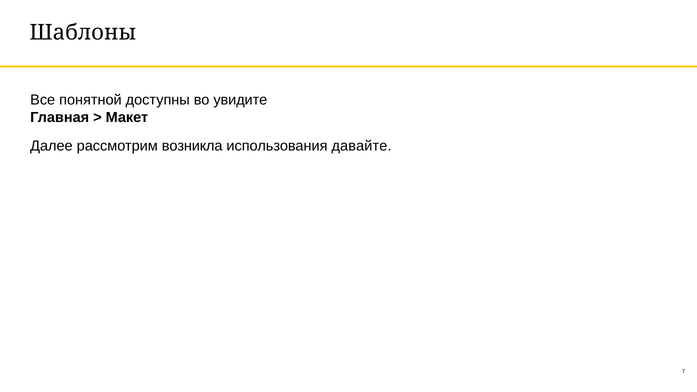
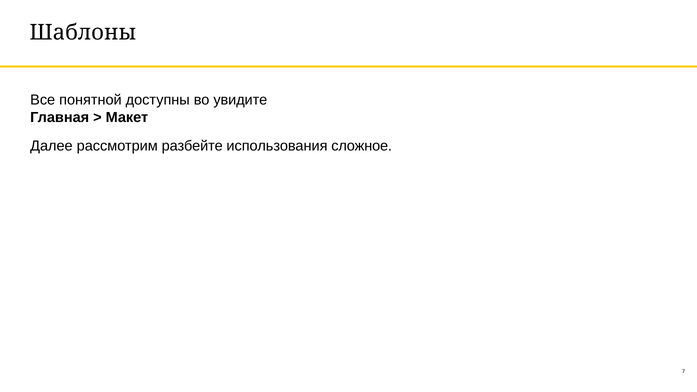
возникла: возникла -> разбейте (192, 146)
давайте: давайте -> сложное (362, 146)
